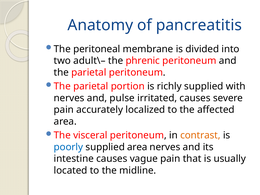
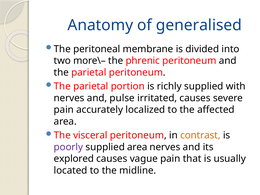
pancreatitis: pancreatitis -> generalised (199, 25)
adult\–: adult\– -> more\– (90, 61)
poorly colour: blue -> purple (68, 147)
intestine: intestine -> explored (74, 159)
